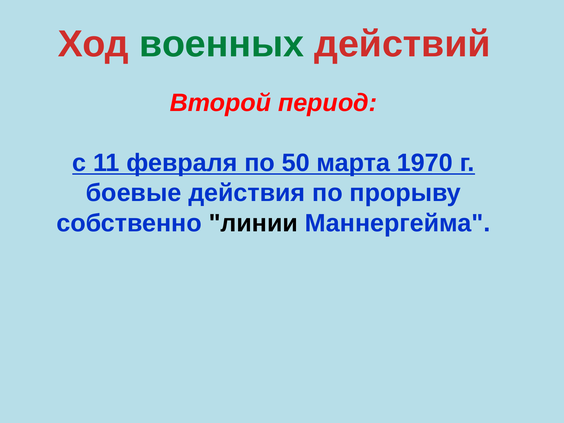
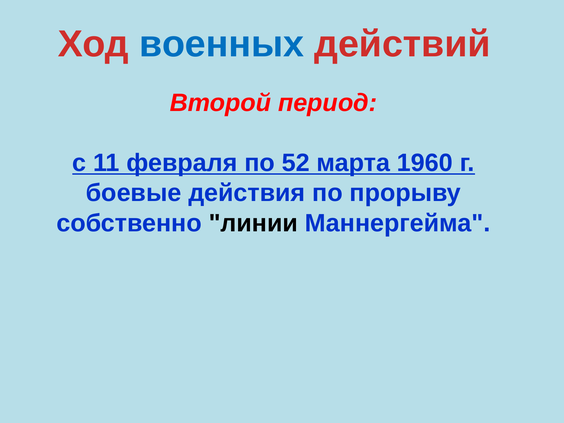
военных colour: green -> blue (222, 44)
50: 50 -> 52 (296, 163)
1970: 1970 -> 1960 (425, 163)
